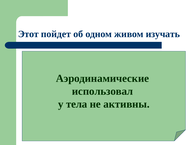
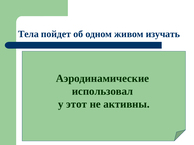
Этот: Этот -> Тела (28, 34)
тела: тела -> этот (77, 104)
